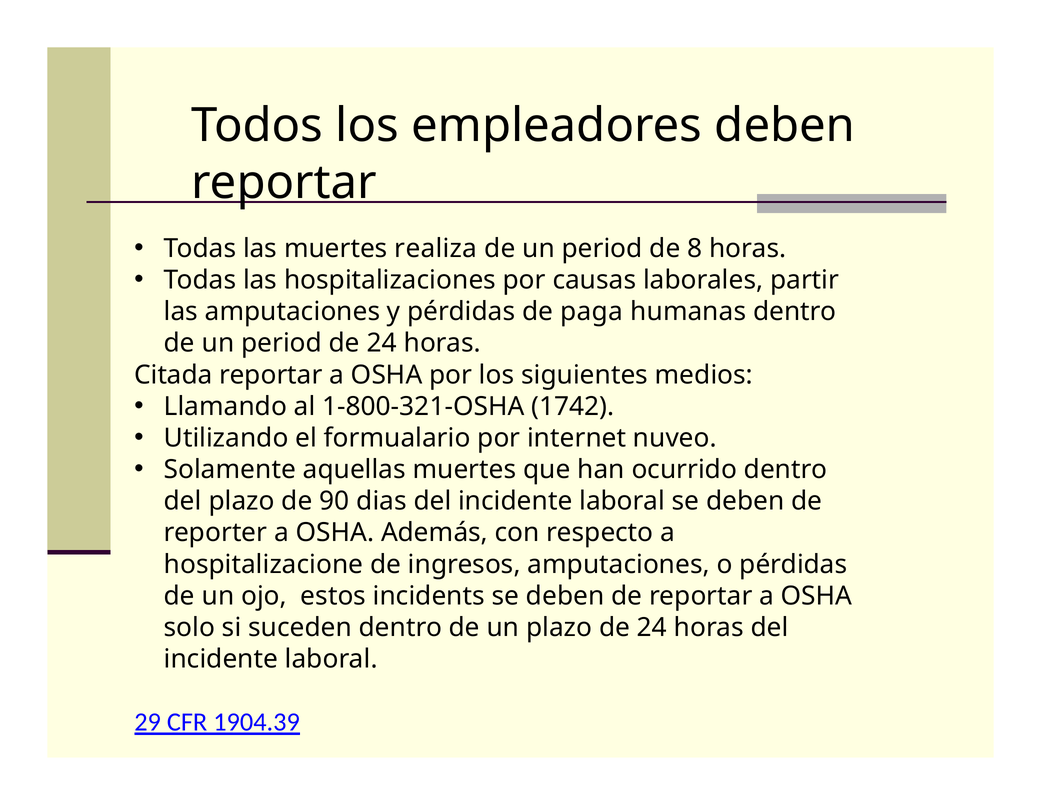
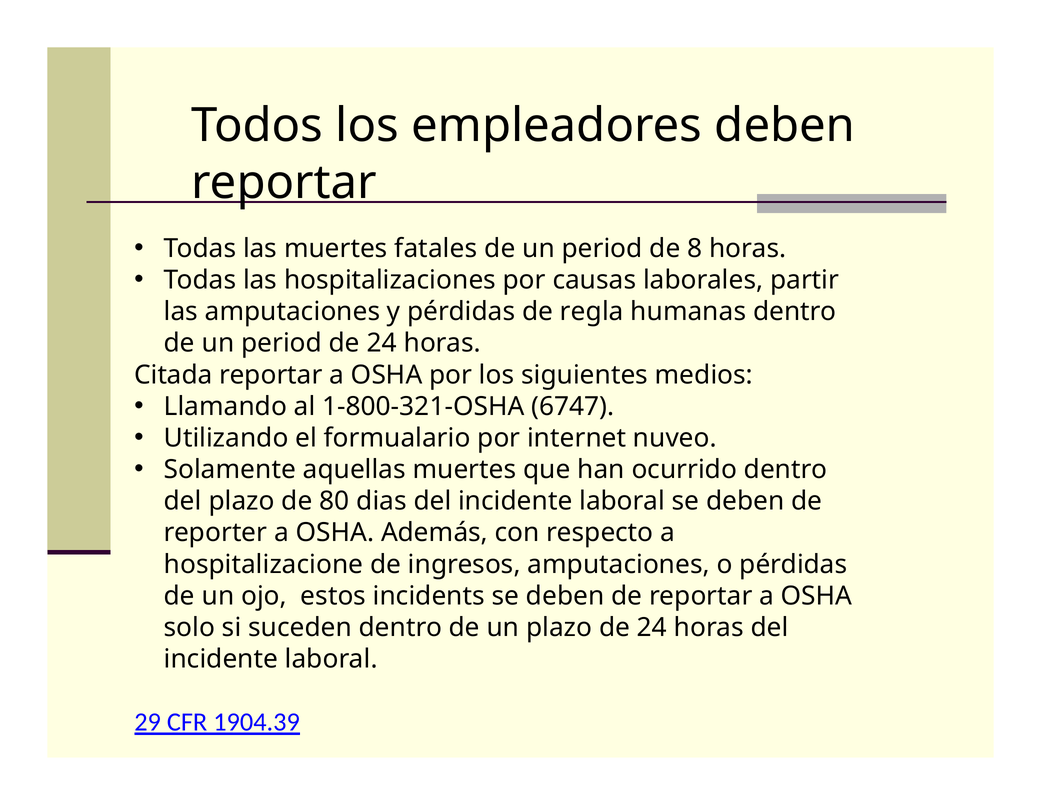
realiza: realiza -> fatales (436, 248)
paga: paga -> regla (592, 311)
1742: 1742 -> 6747 (573, 406)
90: 90 -> 80 (334, 501)
